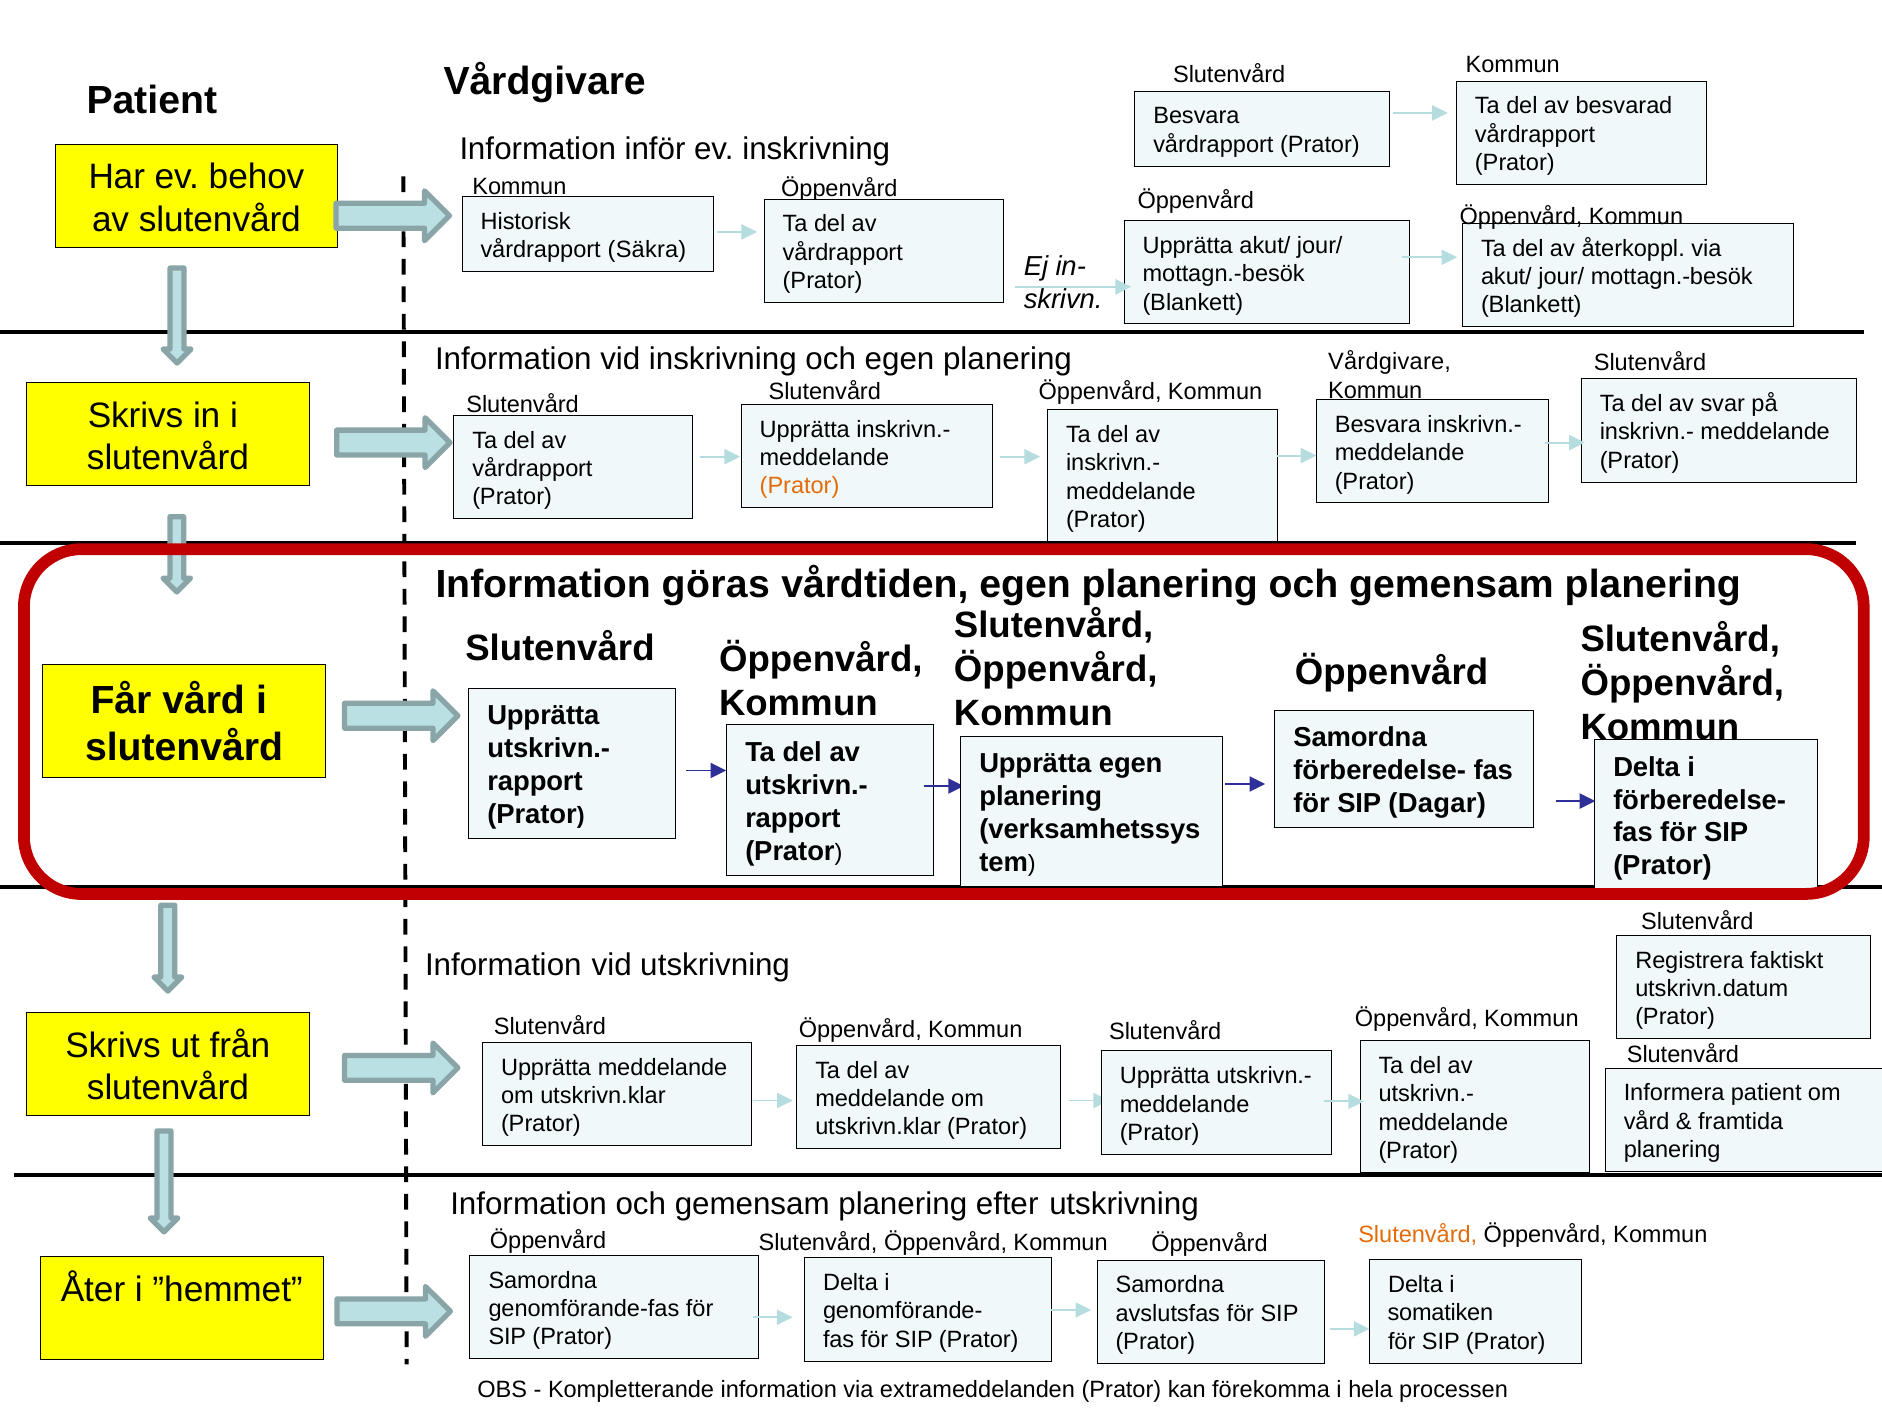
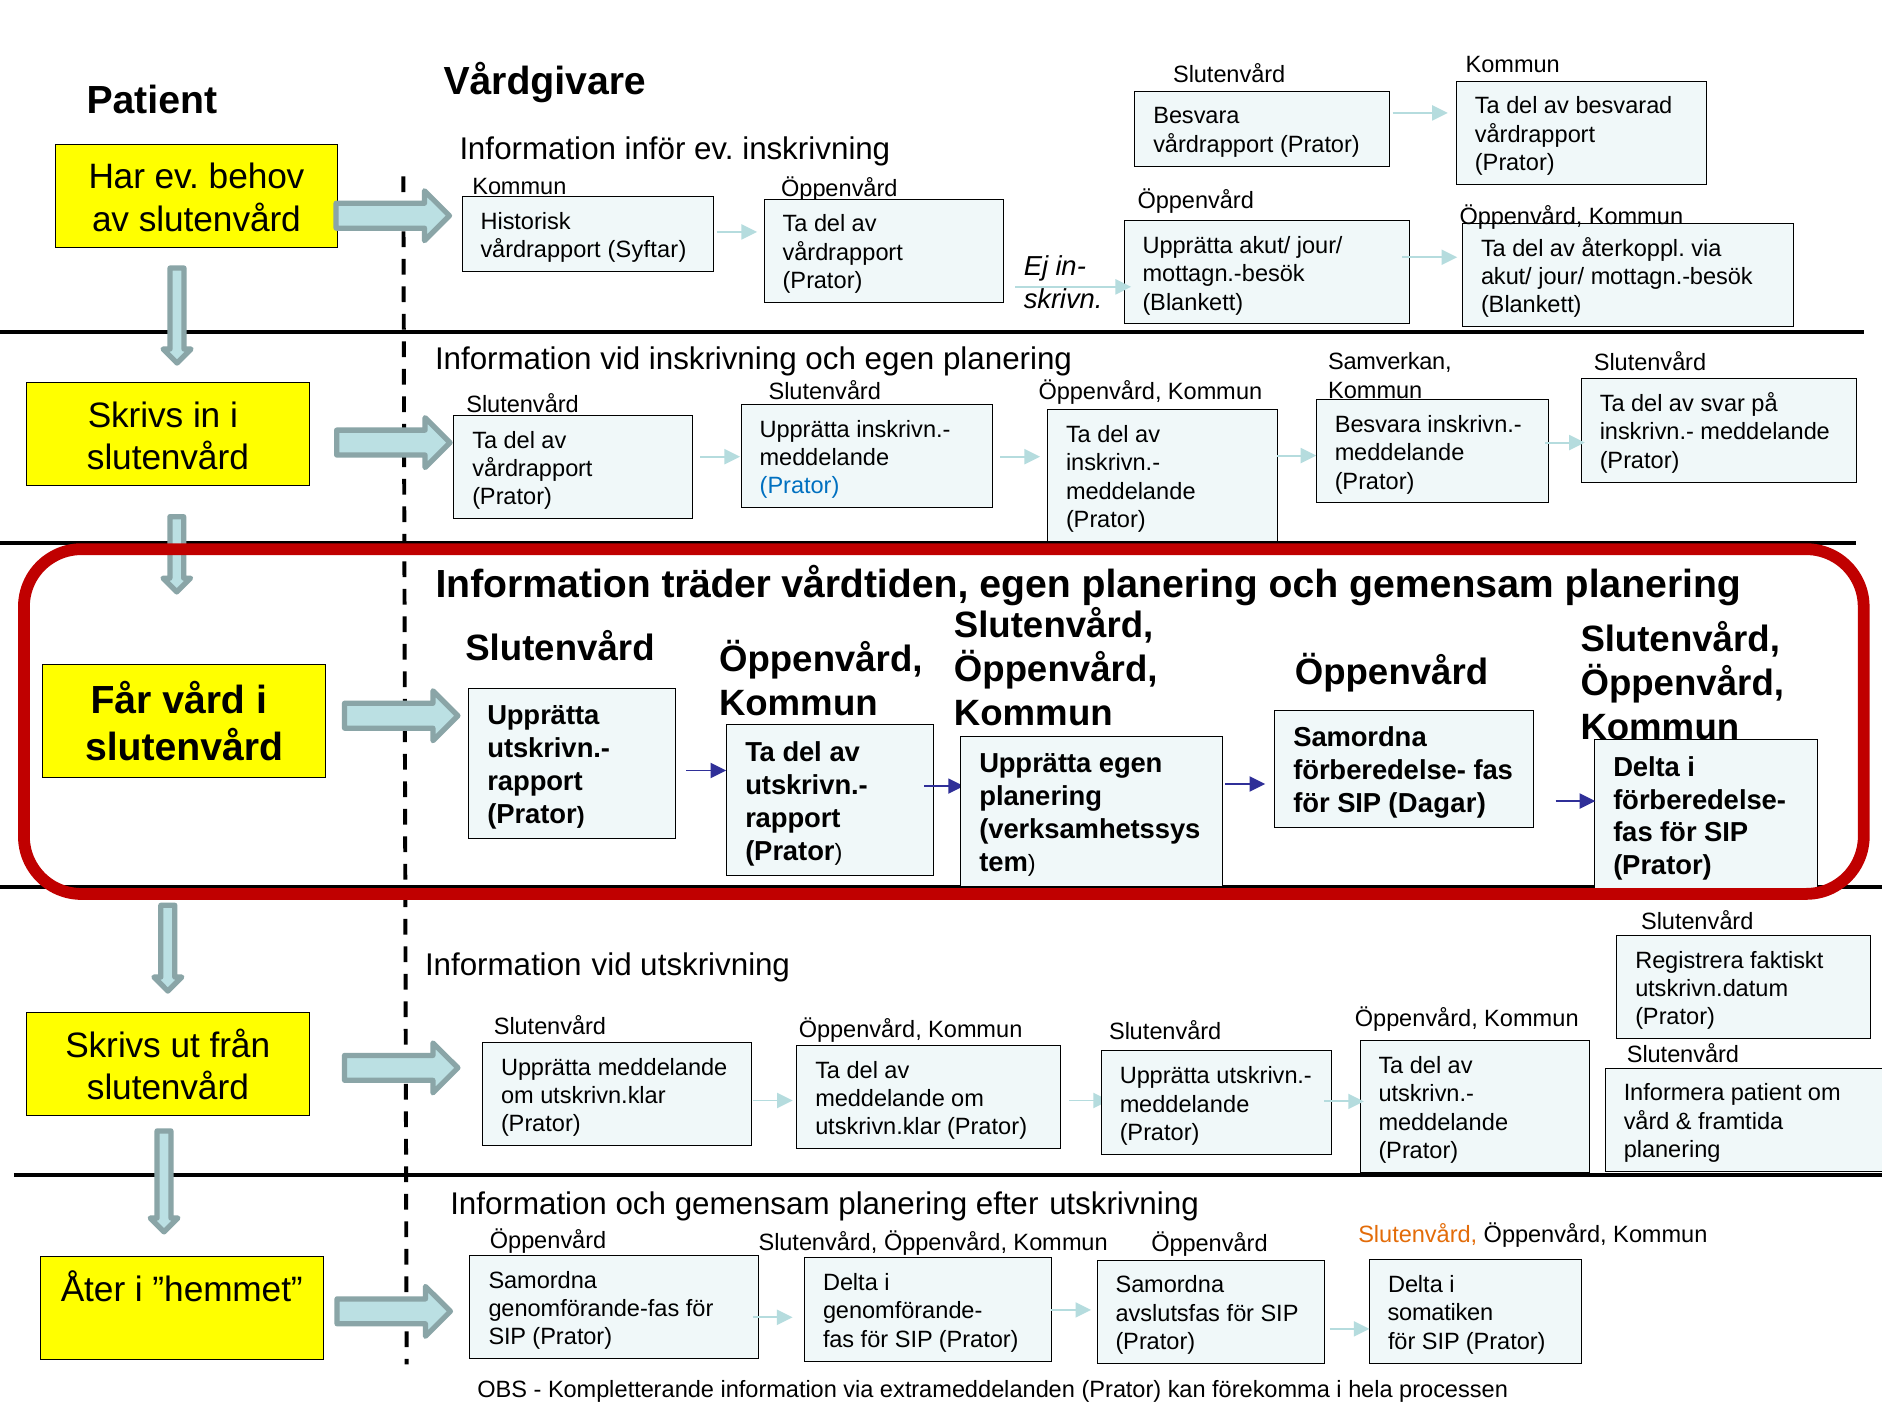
Säkra: Säkra -> Syftar (647, 250)
Vårdgivare: Vårdgivare -> Samverkan (1390, 362)
Prator colour: orange -> blue (800, 486)
göras: göras -> träder (716, 585)
